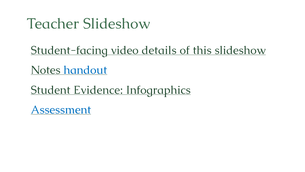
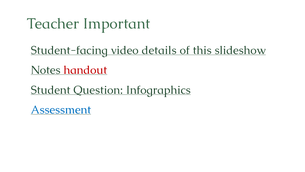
Teacher Slideshow: Slideshow -> Important (117, 24)
handout colour: blue -> red (85, 70)
Evidence: Evidence -> Question (98, 90)
